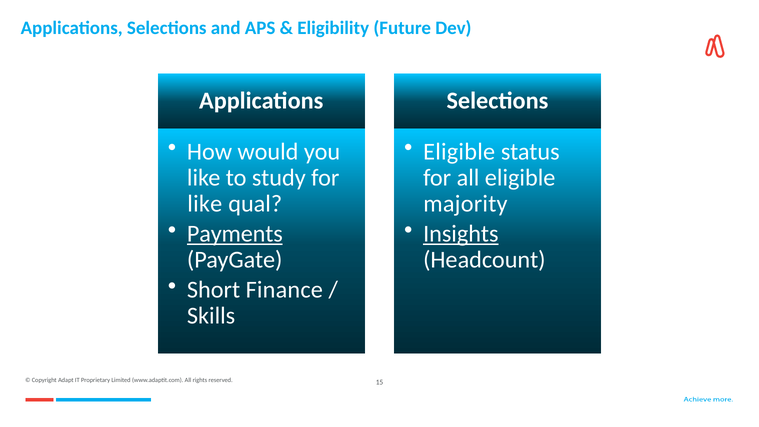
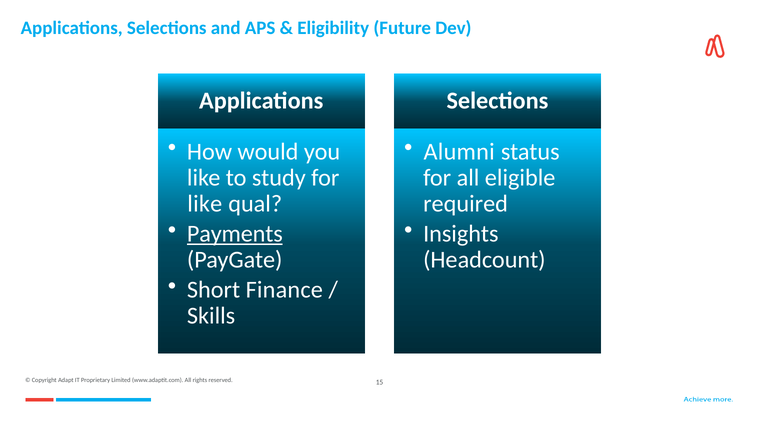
Eligible: Eligible -> Alumni (459, 152)
majority: majority -> required (466, 204)
Insights underline: present -> none (461, 234)
